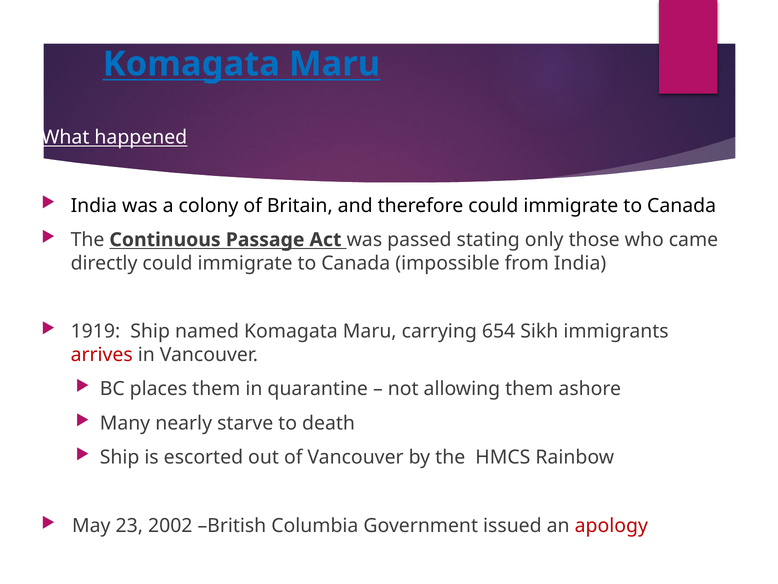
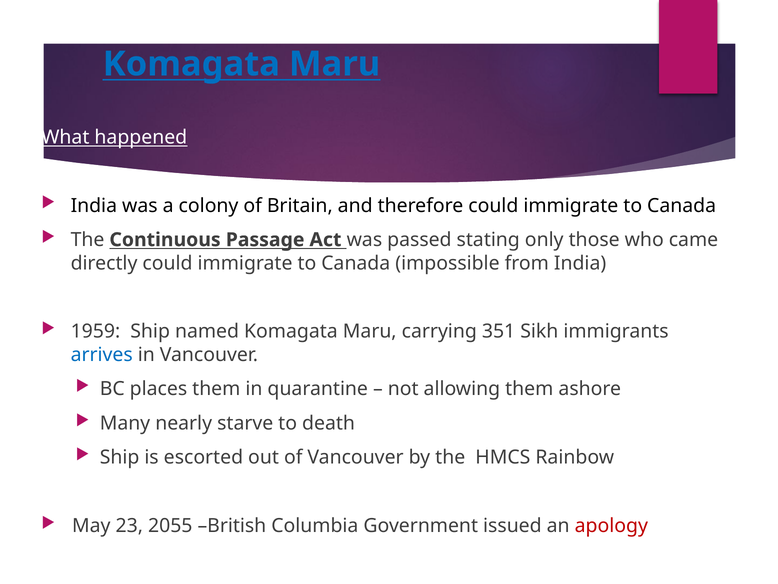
1919: 1919 -> 1959 (95, 331)
654: 654 -> 351 (499, 331)
arrives colour: red -> blue (102, 355)
2002: 2002 -> 2055 (170, 525)
